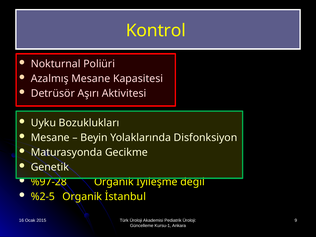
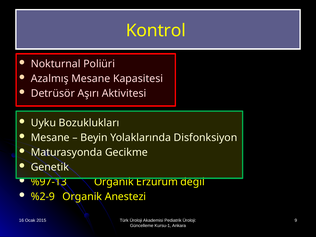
%97-28: %97-28 -> %97-13 (49, 182)
Iyileşme: Iyileşme -> Erzurum (157, 182)
%2-5: %2-5 -> %2-9 (43, 197)
İstanbul: İstanbul -> Anestezi (126, 197)
